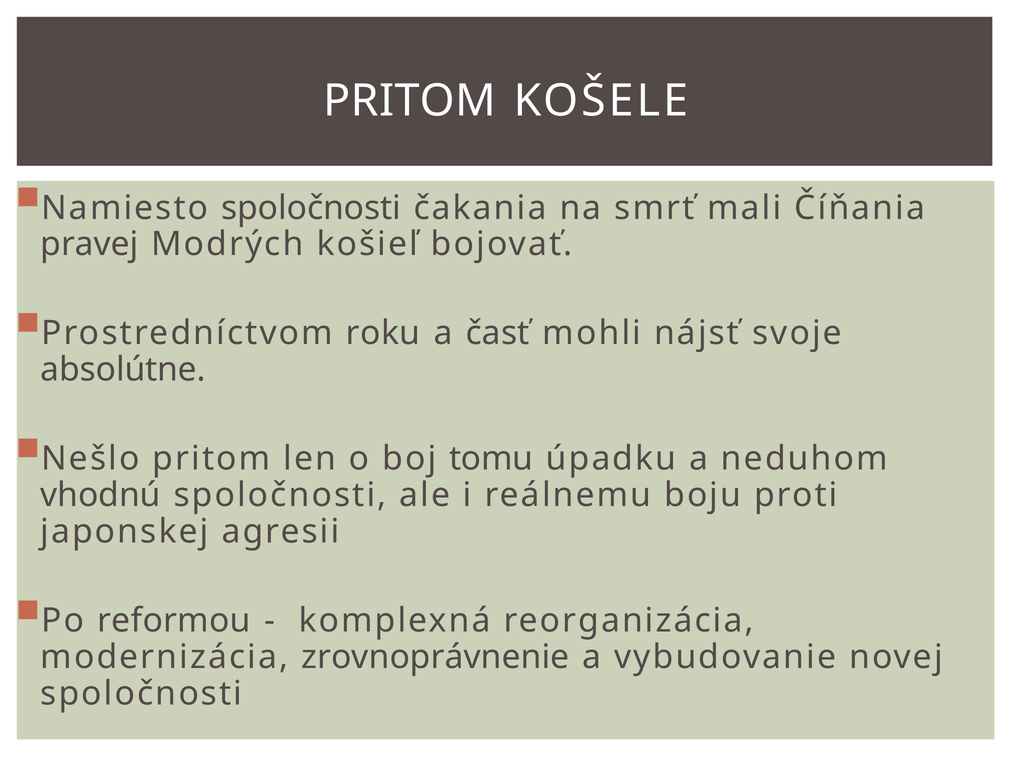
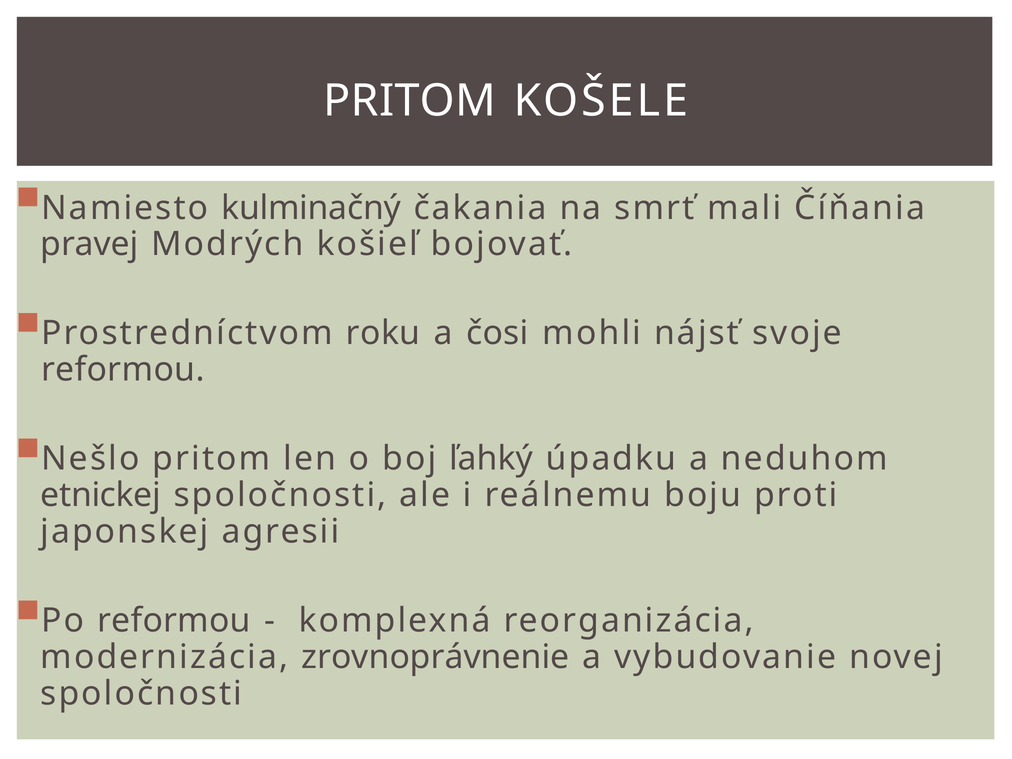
Namiesto spoločnosti: spoločnosti -> kulminačný (311, 208)
časť: časť -> čosi (497, 333)
absolútne: absolútne -> reformou (123, 370)
tomu: tomu -> ľahký (491, 459)
vhodnú: vhodnú -> etnickej (101, 495)
